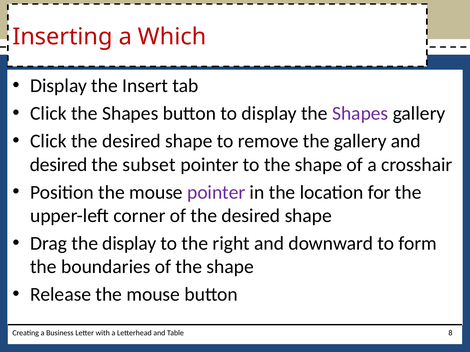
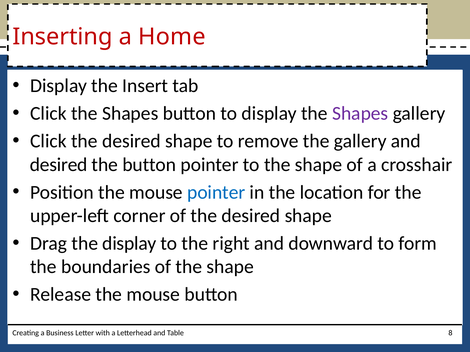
Which: Which -> Home (172, 37)
the subset: subset -> button (149, 165)
pointer colour: purple -> blue (216, 193)
